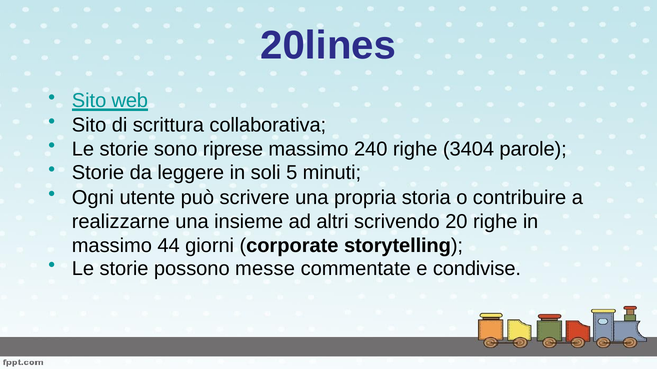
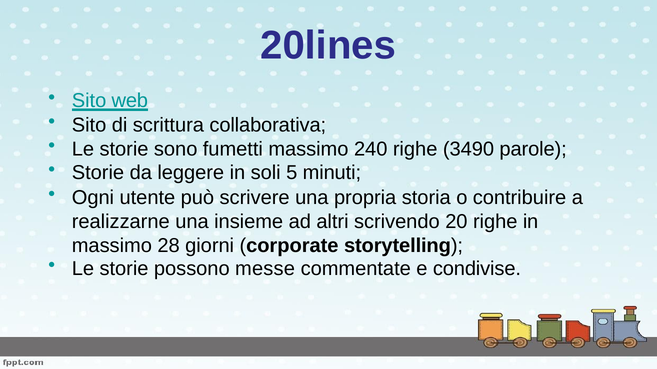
riprese: riprese -> fumetti (233, 149)
3404: 3404 -> 3490 (468, 149)
44: 44 -> 28 (169, 246)
